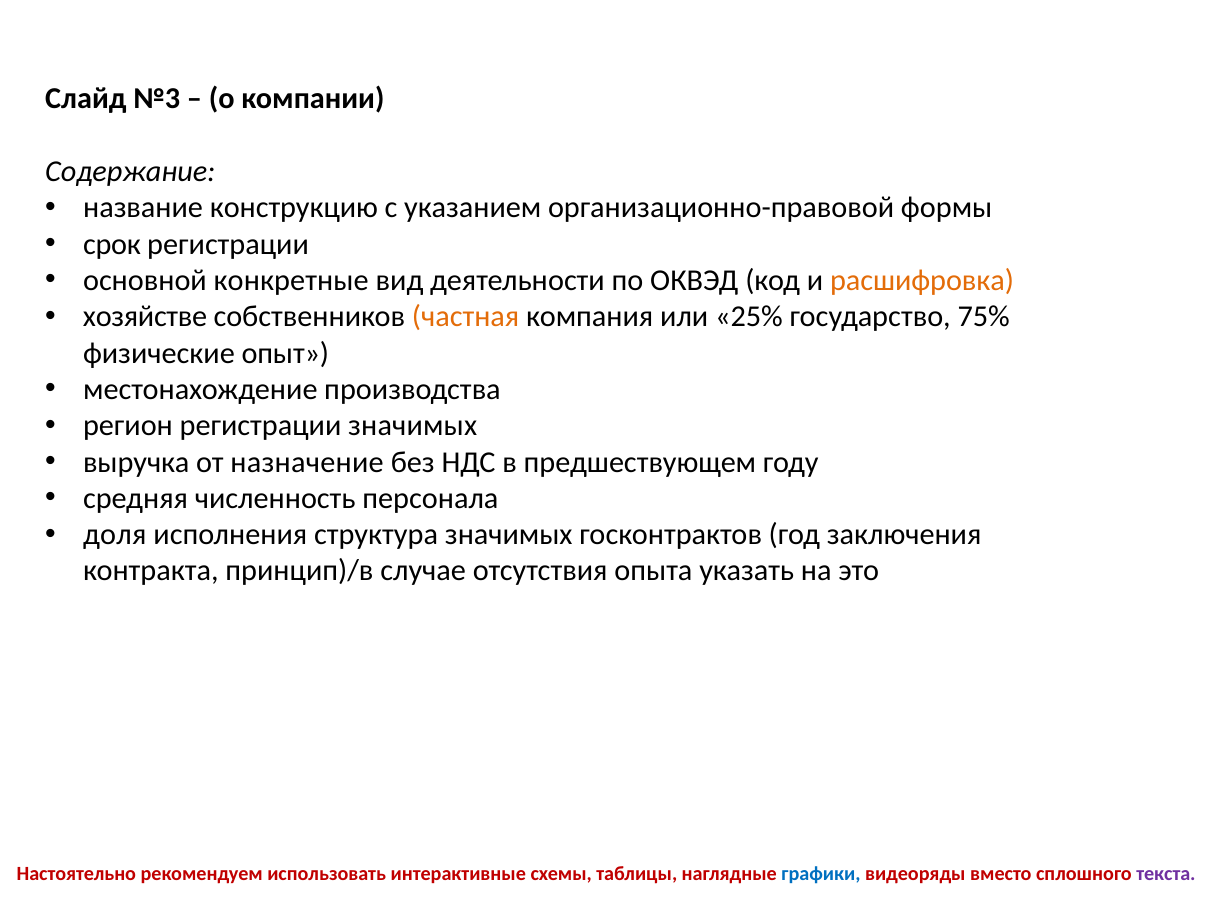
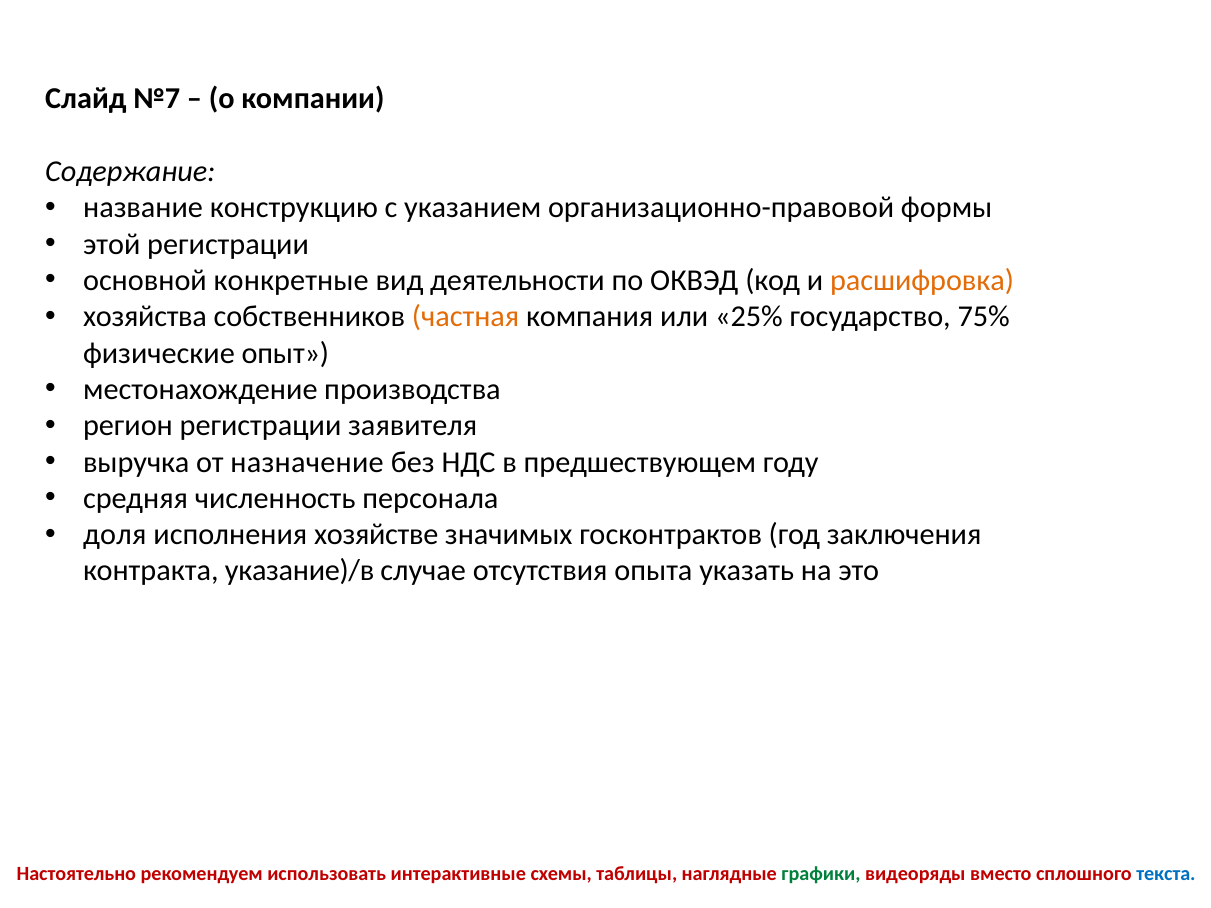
№3: №3 -> №7 (157, 99)
срок: срок -> этой (112, 244)
хозяйстве: хозяйстве -> хозяйства (145, 317)
регистрации значимых: значимых -> заявителя (413, 426)
структура: структура -> хозяйстве (376, 535)
принцип)/в: принцип)/в -> указание)/в (300, 571)
графики colour: blue -> green (821, 874)
текста colour: purple -> blue (1166, 874)
